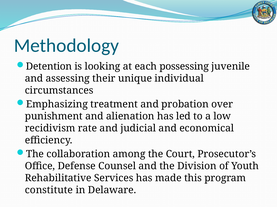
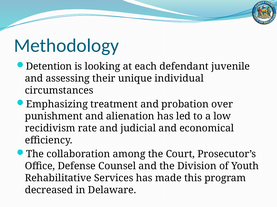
possessing: possessing -> defendant (184, 67)
constitute: constitute -> decreased (49, 191)
